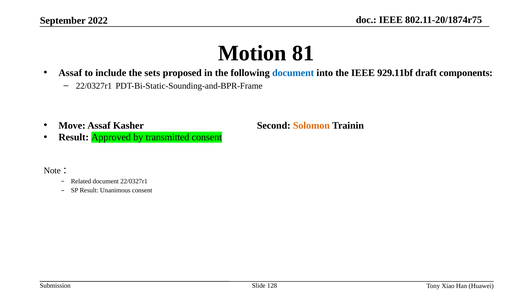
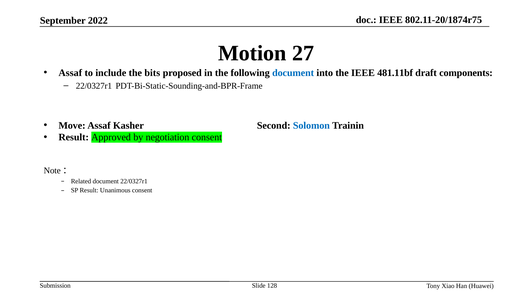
81: 81 -> 27 (303, 53)
sets: sets -> bits (152, 73)
929.11bf: 929.11bf -> 481.11bf (395, 73)
Solomon colour: orange -> blue (311, 125)
transmitted: transmitted -> negotiation (168, 137)
